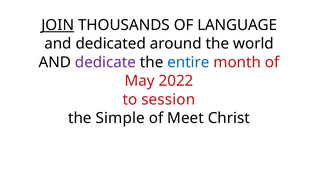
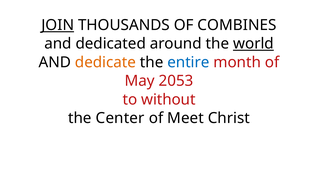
LANGUAGE: LANGUAGE -> COMBINES (237, 25)
world underline: none -> present (253, 44)
dedicate colour: purple -> orange (105, 62)
2022: 2022 -> 2053 (176, 81)
session: session -> without (168, 99)
Simple: Simple -> Center (120, 118)
